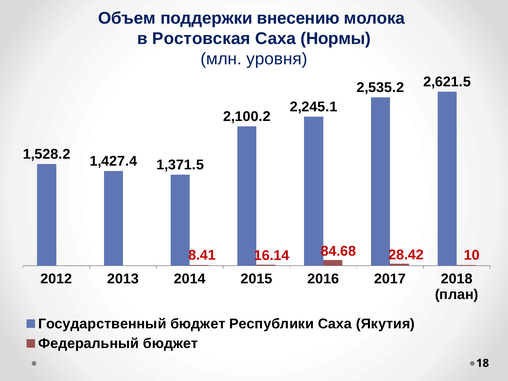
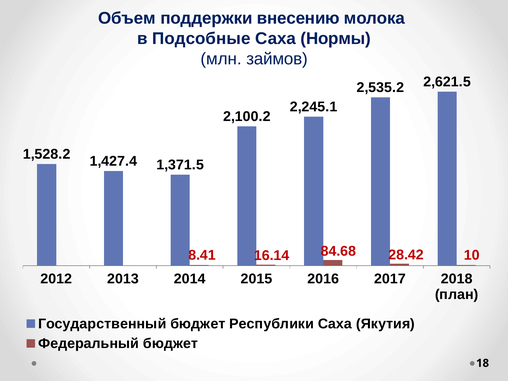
Ростовская: Ростовская -> Подсобные (201, 39)
уровня: уровня -> займов (277, 59)
